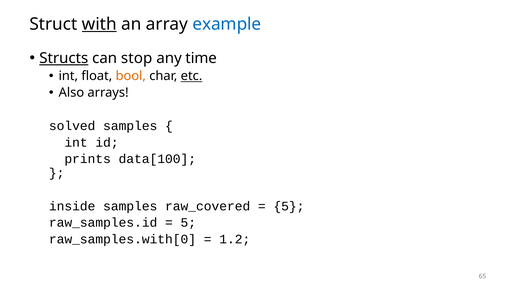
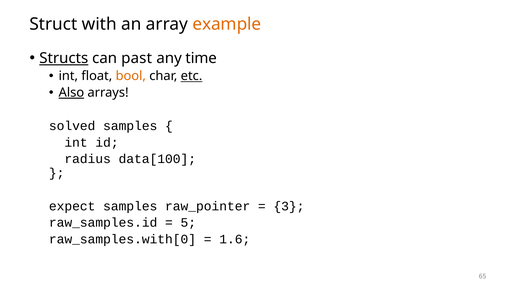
with underline: present -> none (99, 24)
example colour: blue -> orange (227, 24)
stop: stop -> past (137, 58)
Also underline: none -> present (71, 93)
prints: prints -> radius (88, 159)
inside: inside -> expect (72, 206)
raw_covered: raw_covered -> raw_pointer (208, 206)
5: 5 -> 3 (289, 206)
1.2: 1.2 -> 1.6 (235, 240)
